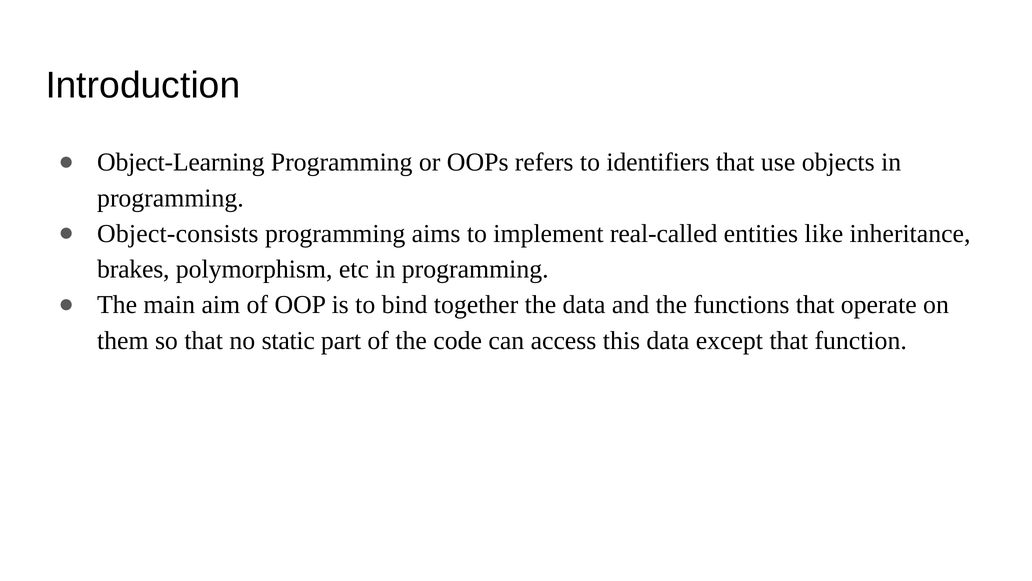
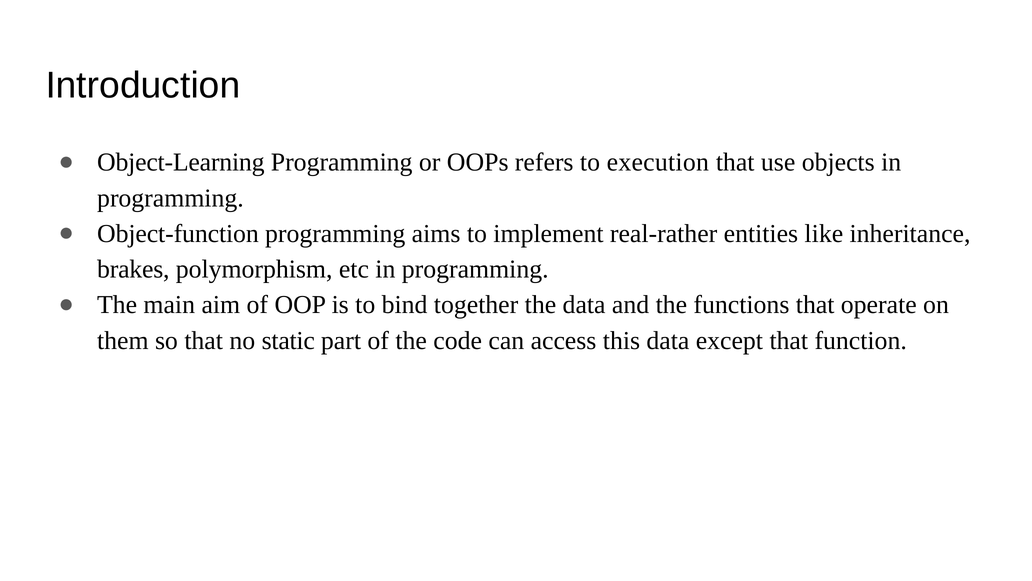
identifiers: identifiers -> execution (658, 162)
Object-consists: Object-consists -> Object-function (178, 233)
real-called: real-called -> real-rather (664, 233)
